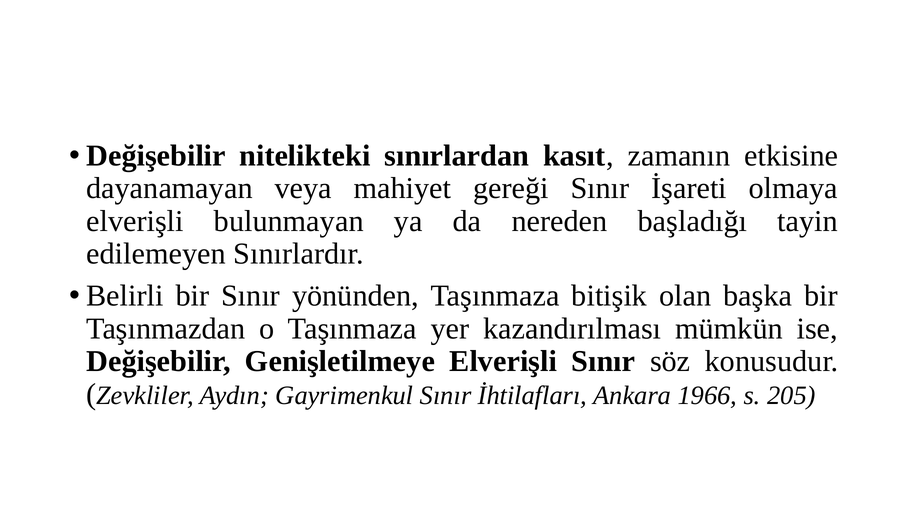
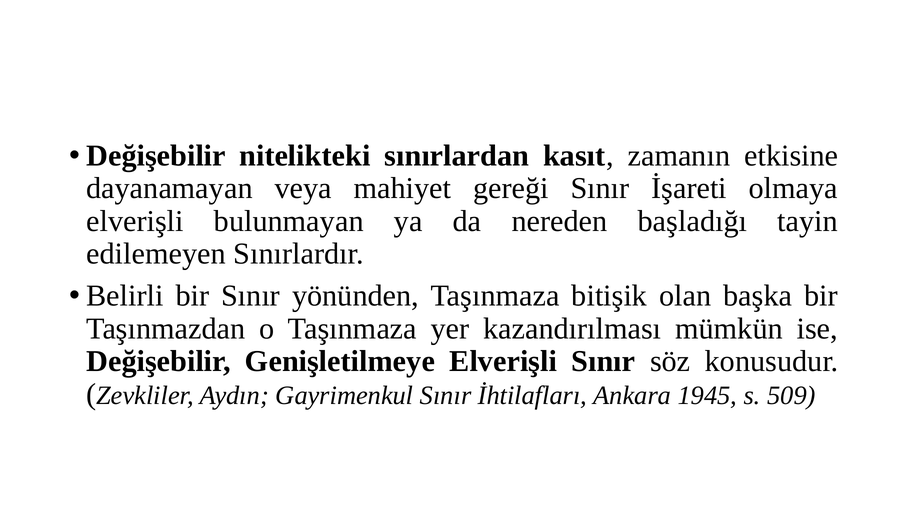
1966: 1966 -> 1945 (707, 395)
205: 205 -> 509 (791, 395)
